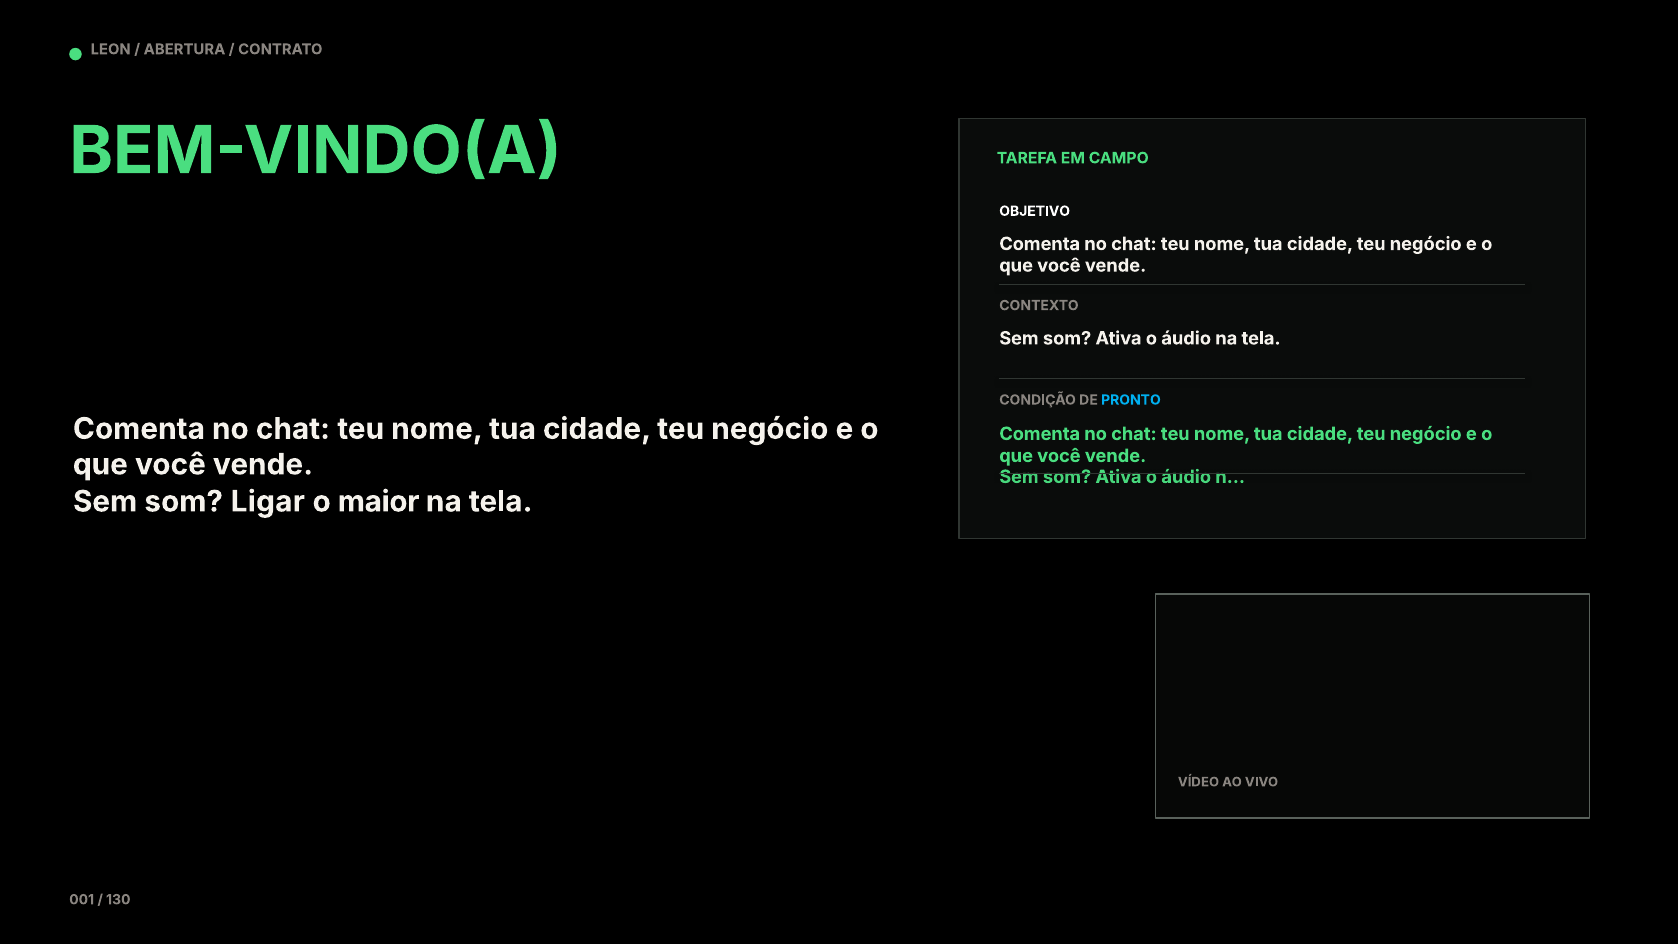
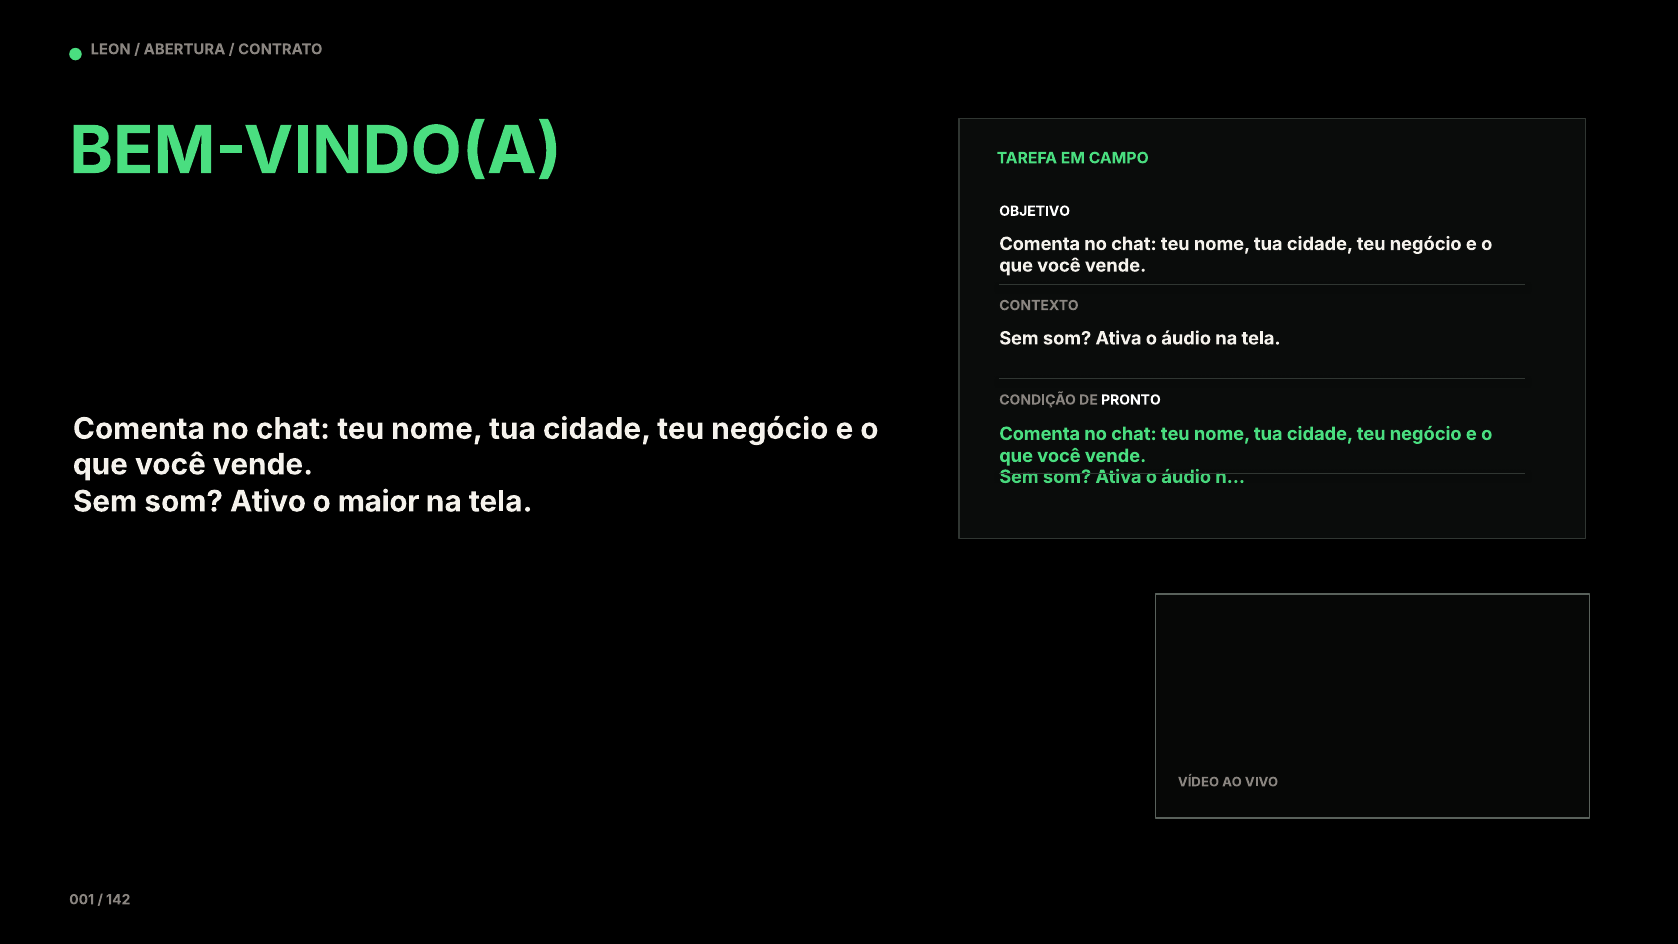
PRONTO colour: light blue -> white (1131, 400)
Ligar: Ligar -> Ativo (268, 502)
130: 130 -> 142 (118, 900)
